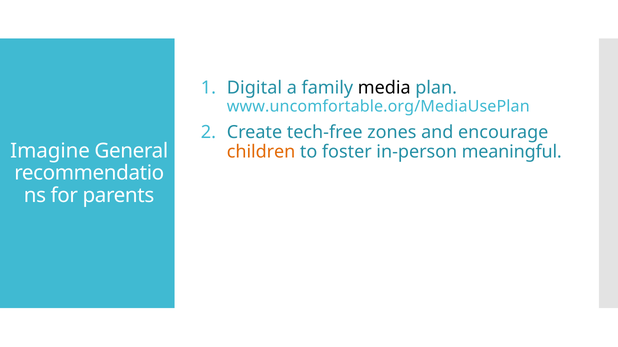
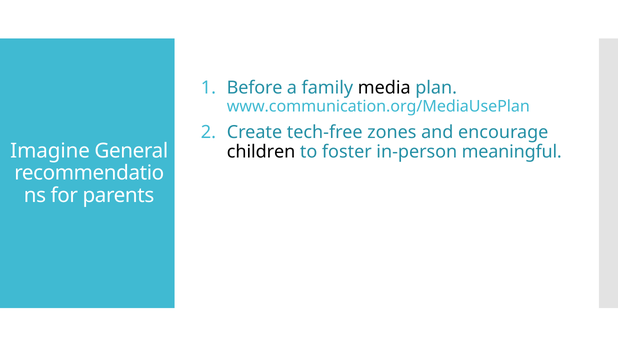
Digital: Digital -> Before (255, 88)
www.uncomfortable.org/MediaUsePlan: www.uncomfortable.org/MediaUsePlan -> www.communication.org/MediaUsePlan (378, 107)
children colour: orange -> black (261, 152)
